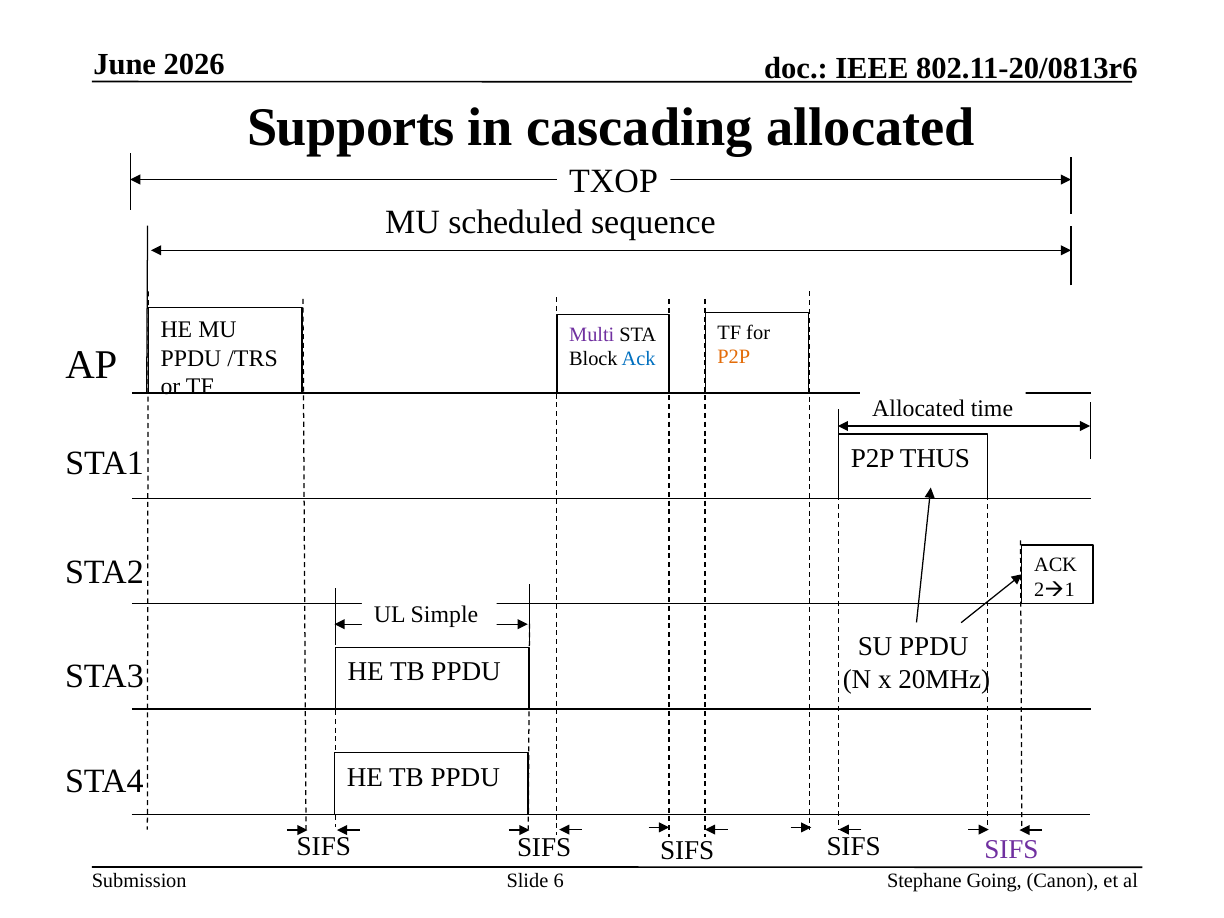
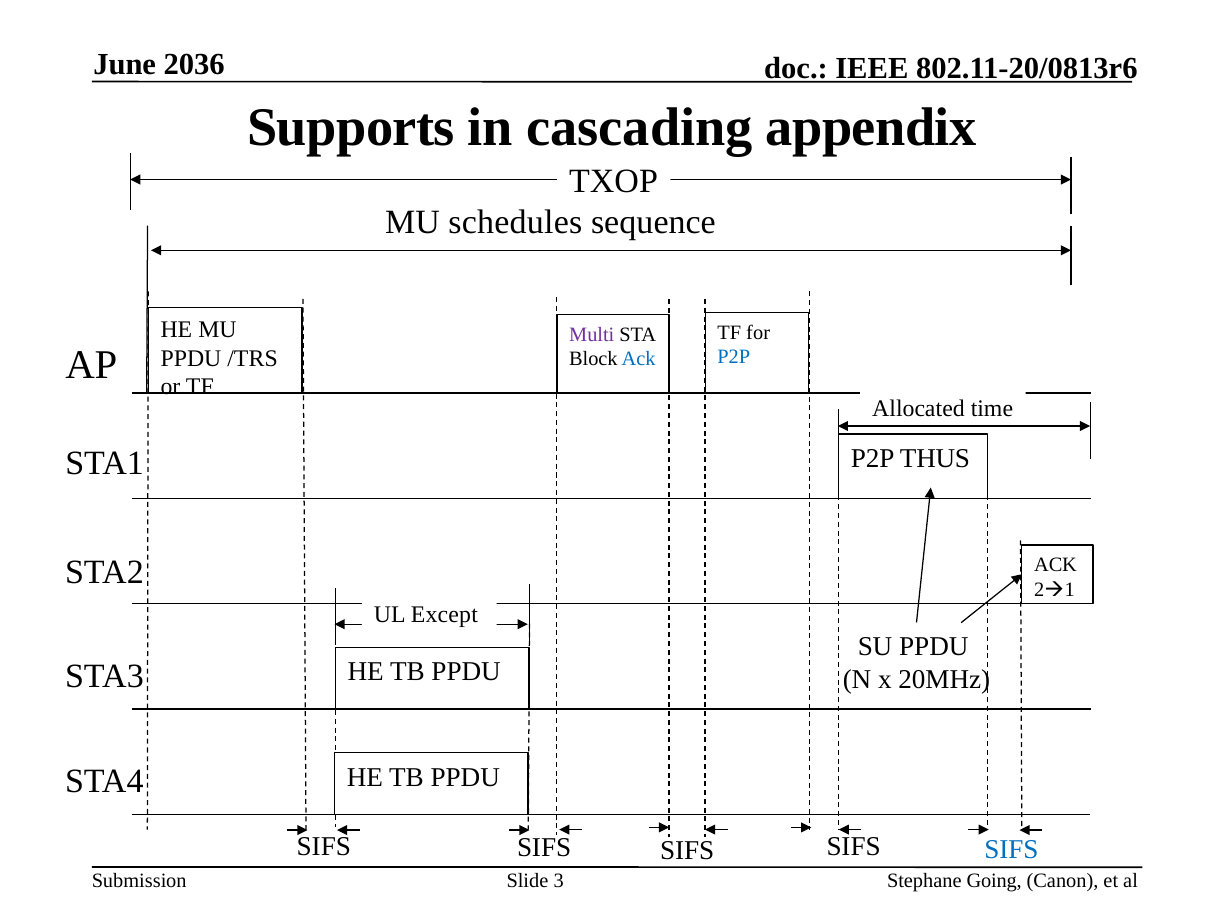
2026: 2026 -> 2036 (194, 65)
cascading allocated: allocated -> appendix (871, 128)
scheduled: scheduled -> schedules (515, 222)
P2P colour: orange -> blue (734, 357)
Simple: Simple -> Except (444, 615)
SIFS colour: purple -> blue (1011, 850)
6: 6 -> 3 (559, 880)
